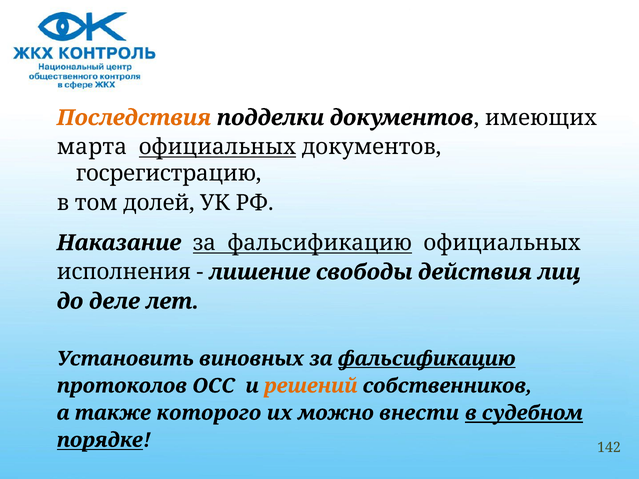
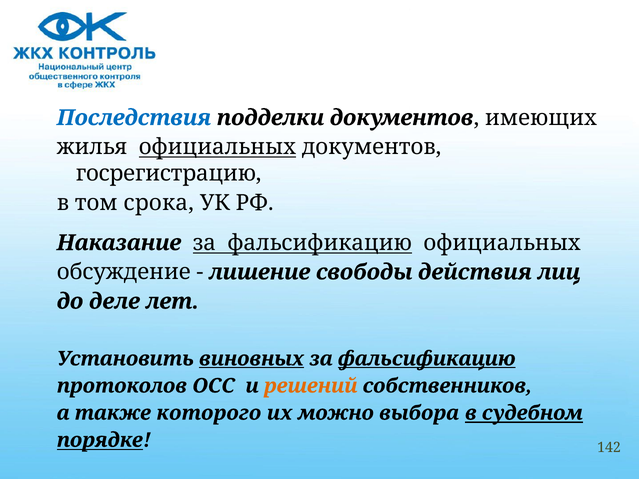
Последствия colour: orange -> blue (134, 118)
марта: марта -> жилья (92, 147)
долей: долей -> срока (159, 203)
исполнения: исполнения -> обсуждение (124, 272)
виновных underline: none -> present (252, 359)
внести: внести -> выбора (419, 413)
